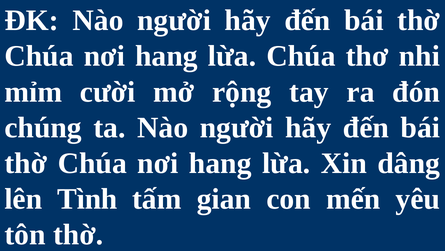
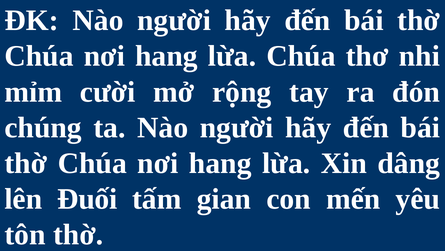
Tình: Tình -> Đuối (87, 198)
